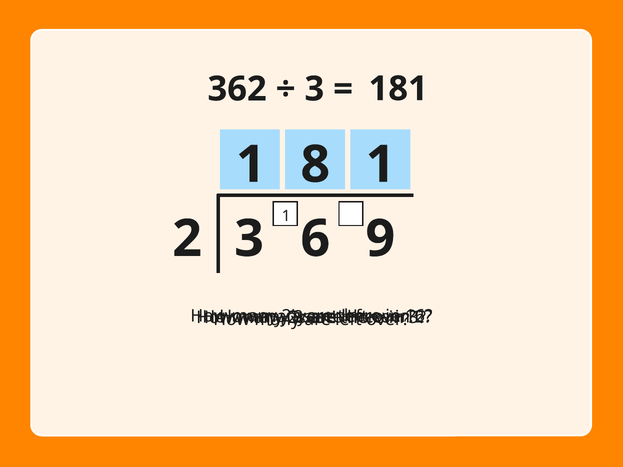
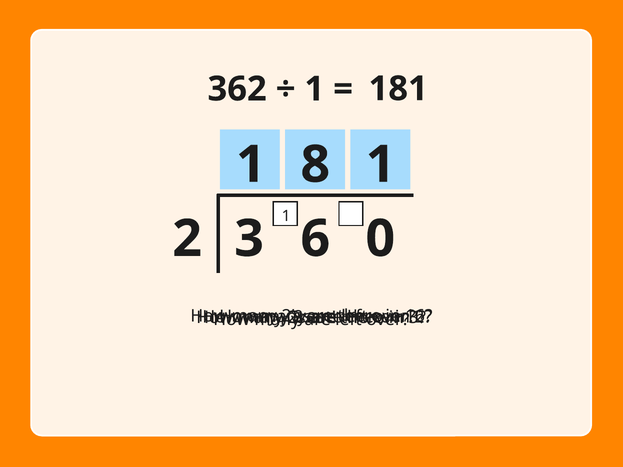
3: 3 -> 1 (314, 89)
9: 9 -> 0 (380, 239)
